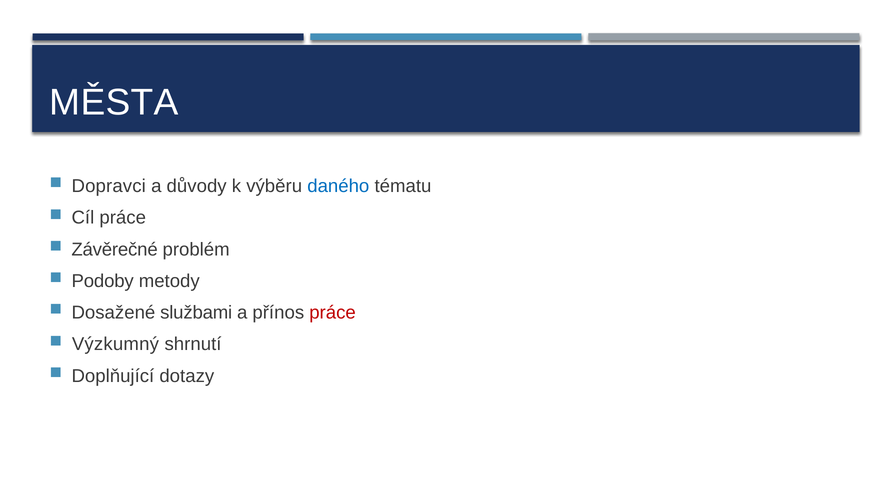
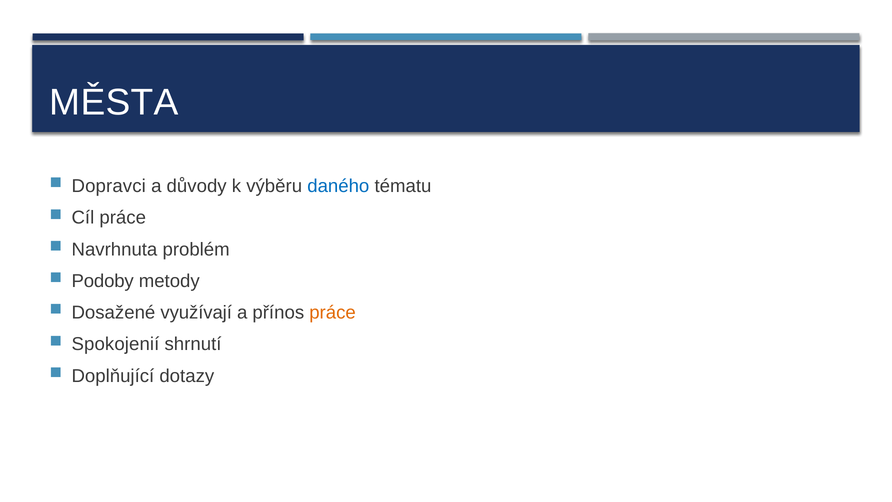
Závěrečné: Závěrečné -> Navrhnuta (114, 249)
službami: službami -> využívají (196, 312)
práce colour: red -> orange (333, 312)
Výzkumný: Výzkumný -> Spokojenií (115, 344)
